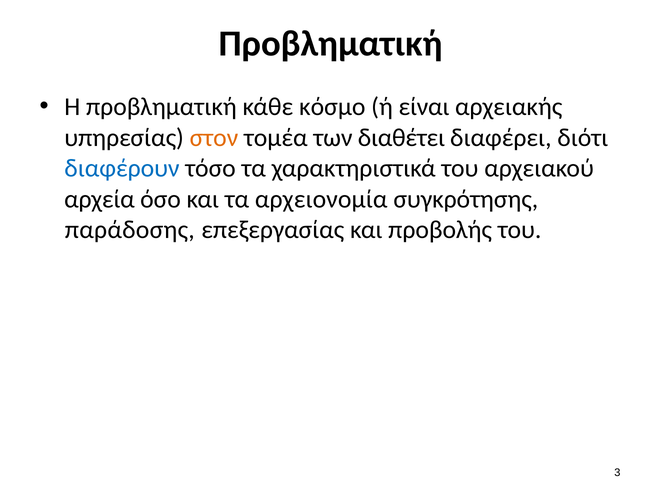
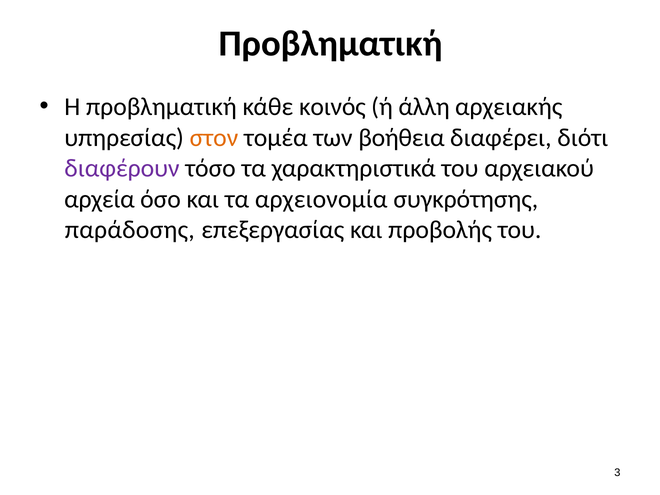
κόσμο: κόσμο -> κοινός (332, 107)
είναι: είναι -> άλλη (424, 107)
διαθέτει: διαθέτει -> βοήθεια (401, 138)
διαφέρουν colour: blue -> purple (122, 168)
